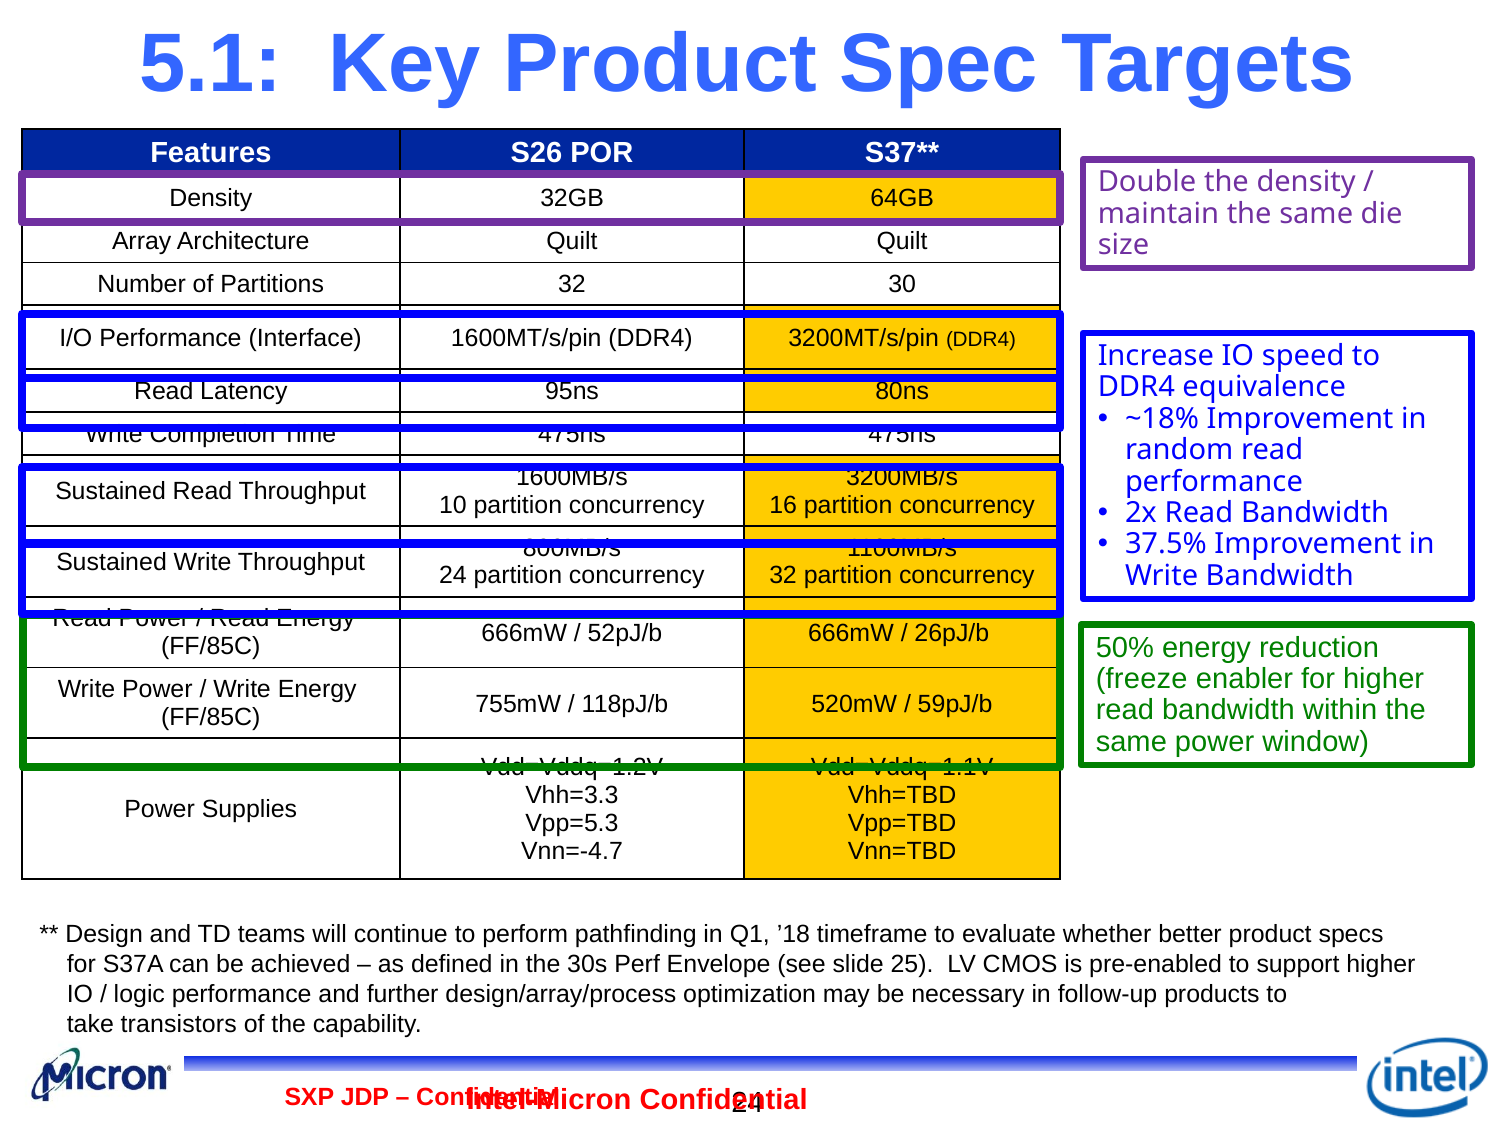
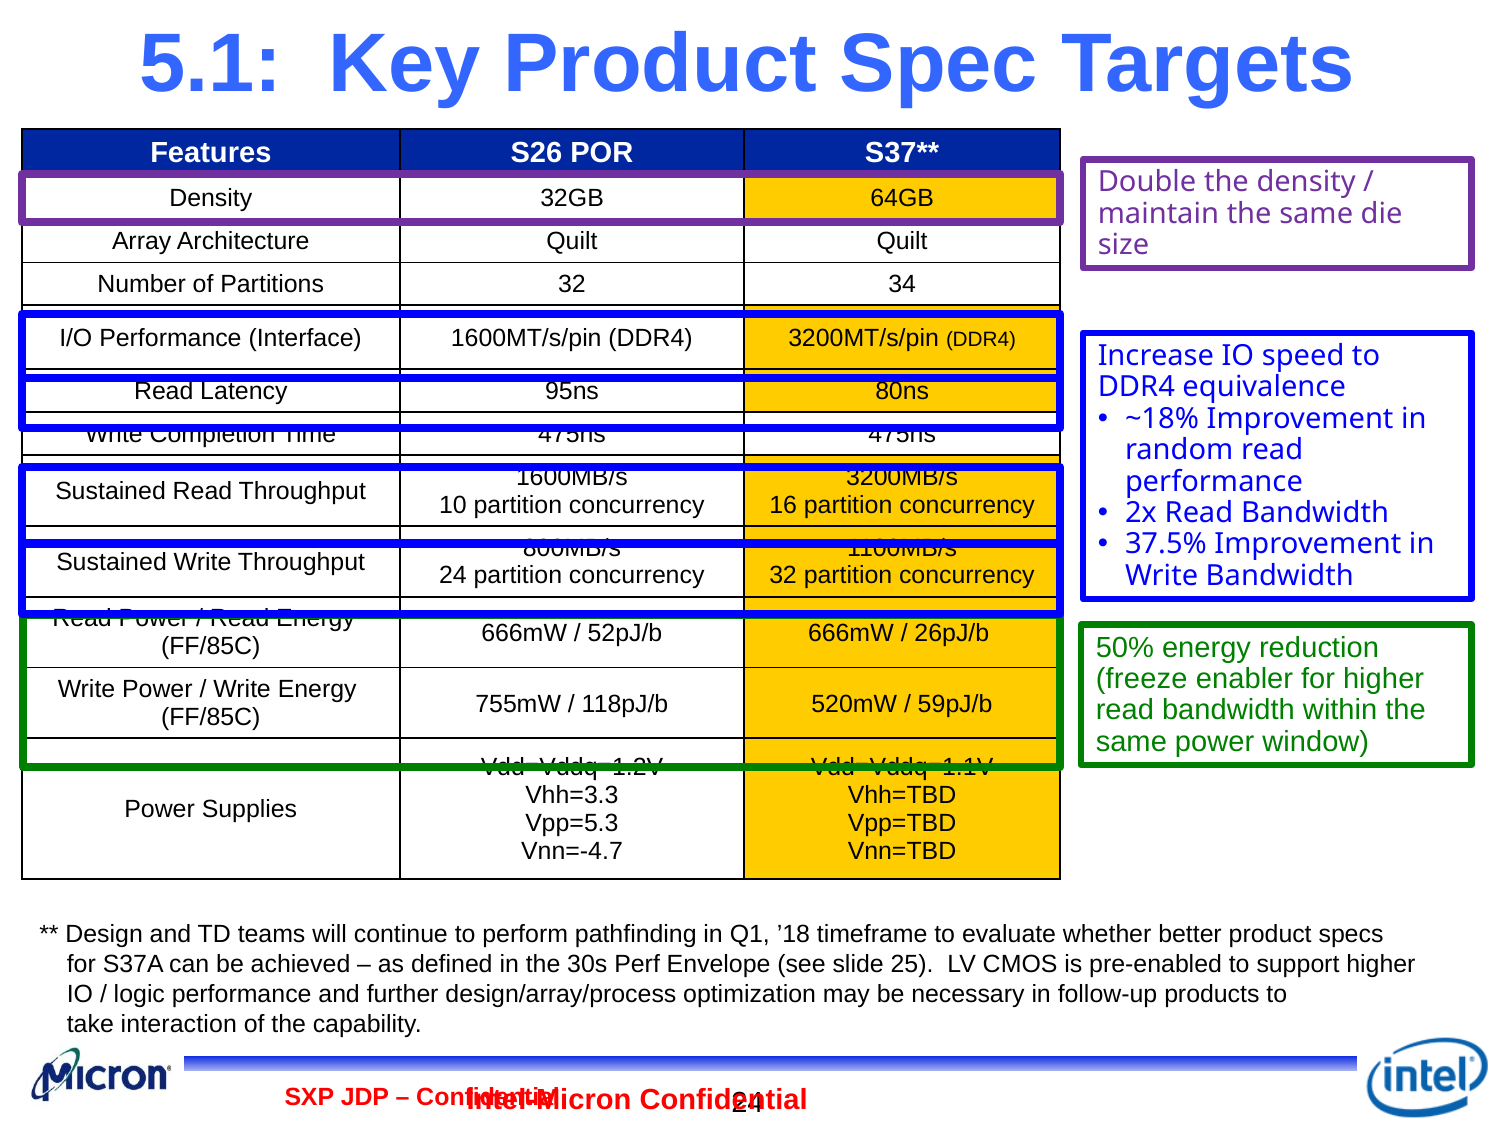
30: 30 -> 34 (902, 284)
transistors: transistors -> interaction (179, 1025)
